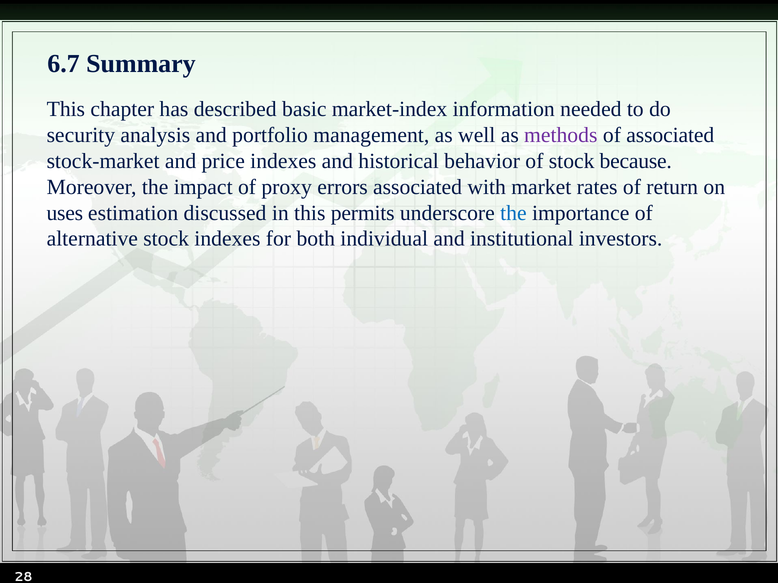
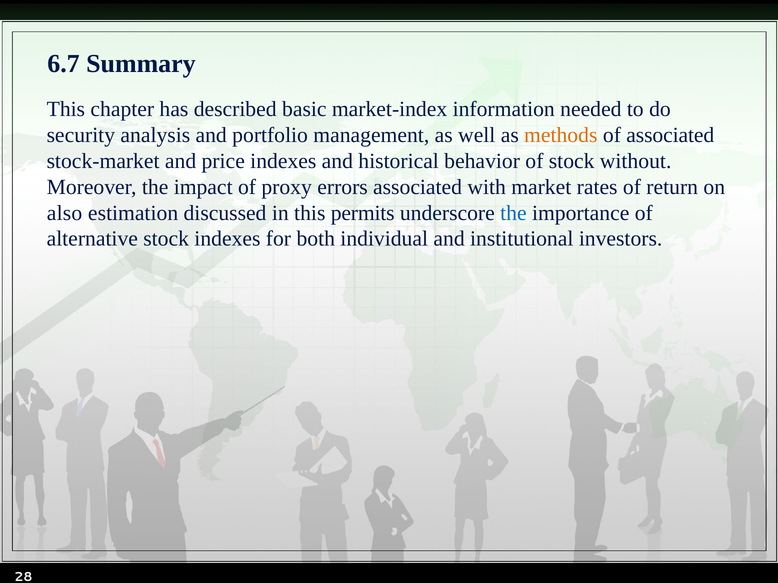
methods colour: purple -> orange (561, 135)
because: because -> without (636, 161)
uses: uses -> also (65, 213)
